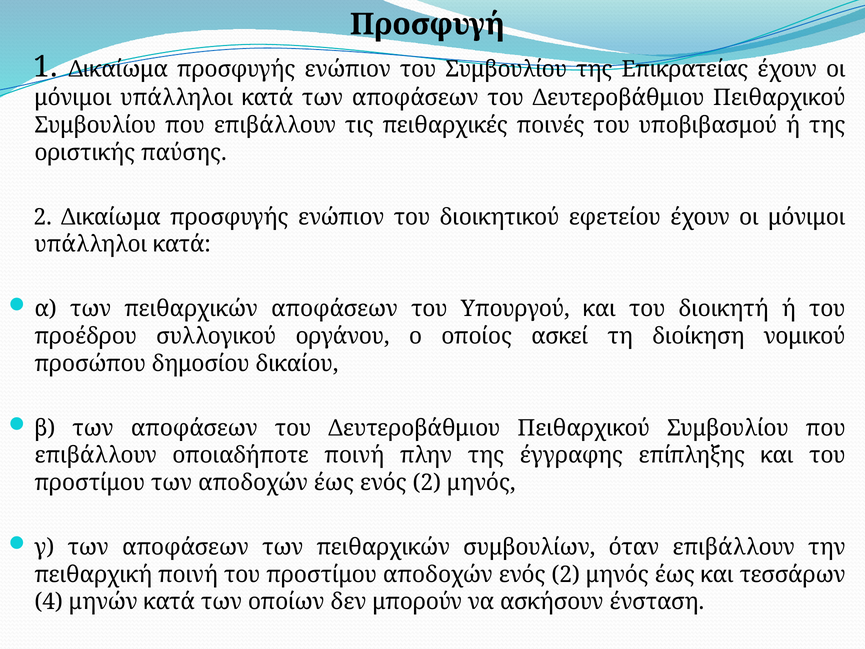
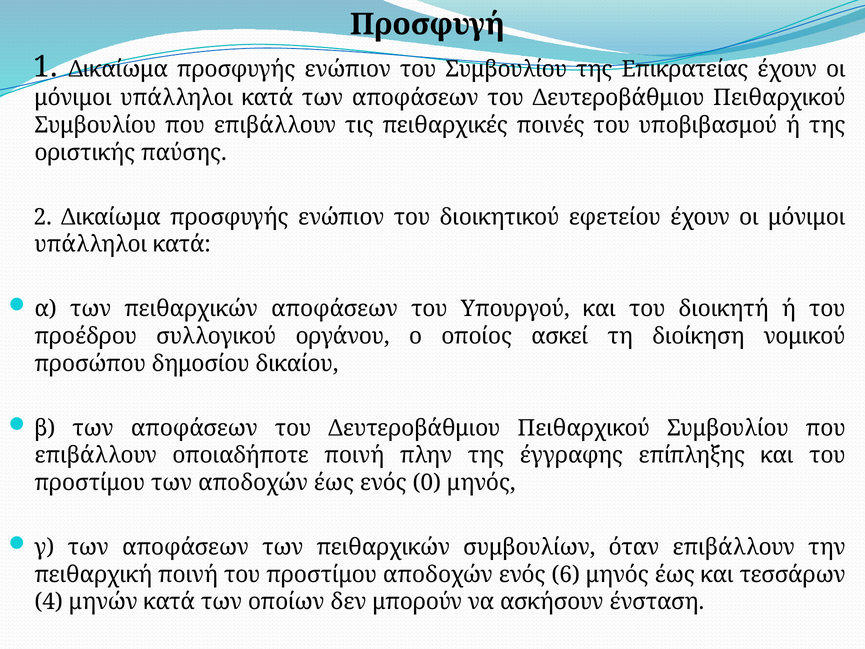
έως ενός 2: 2 -> 0 (427, 483)
αποδοχών ενός 2: 2 -> 6 (566, 574)
